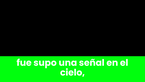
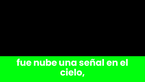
supo: supo -> nube (45, 62)
